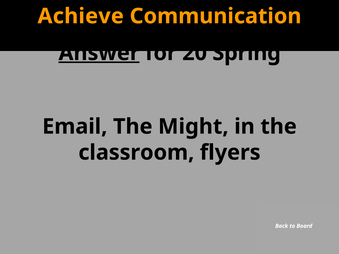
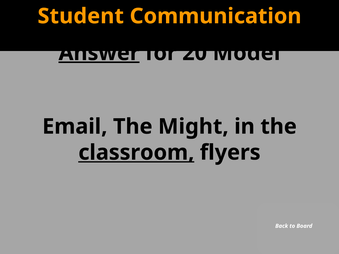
Achieve: Achieve -> Student (81, 16)
Spring: Spring -> Model (246, 53)
classroom underline: none -> present (136, 153)
